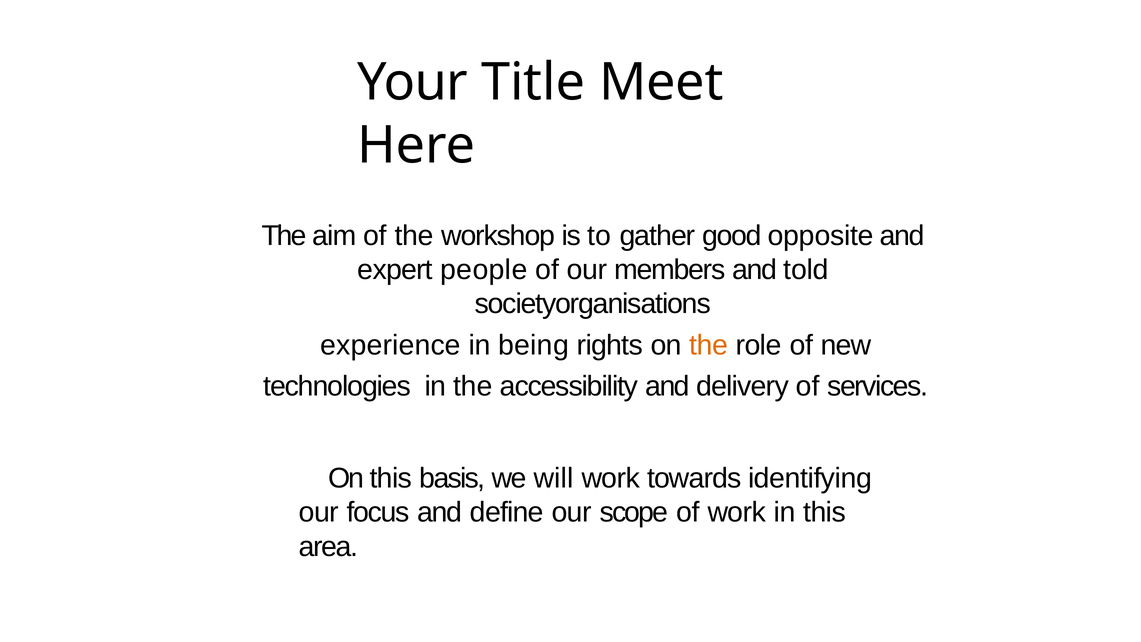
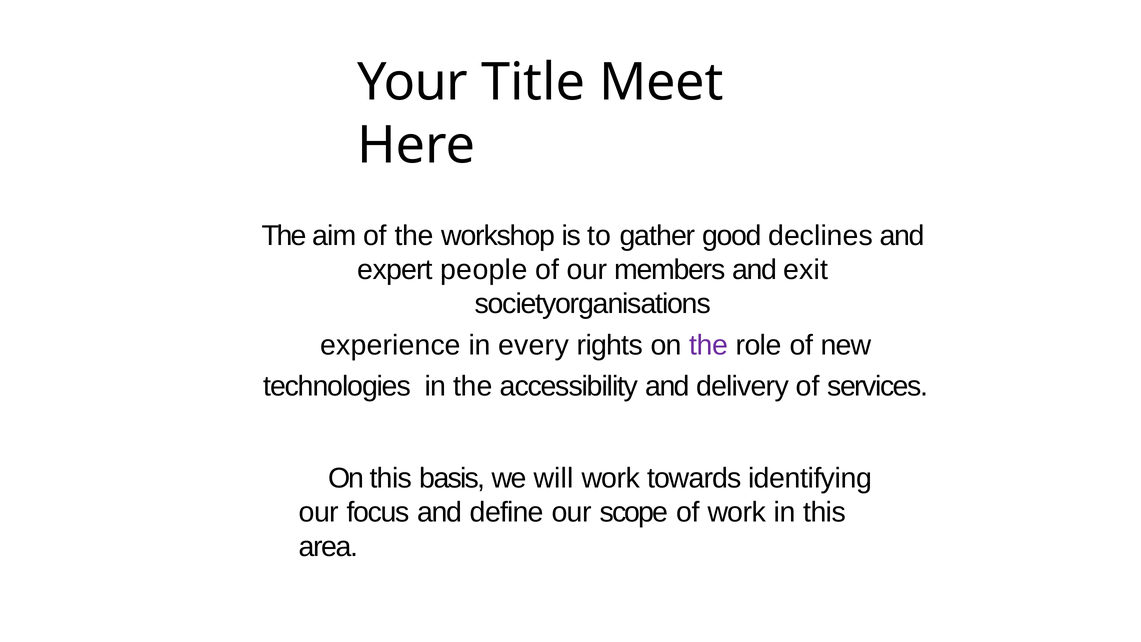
opposite: opposite -> declines (821, 236)
told: told -> exit (806, 270)
being: being -> every (534, 345)
the colour: orange -> purple (709, 345)
